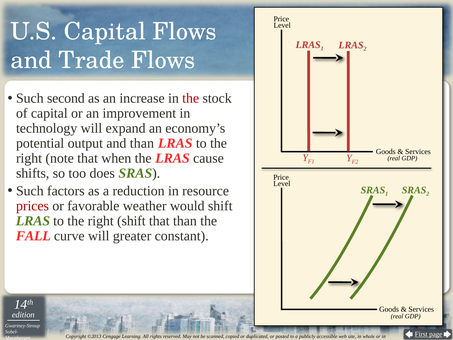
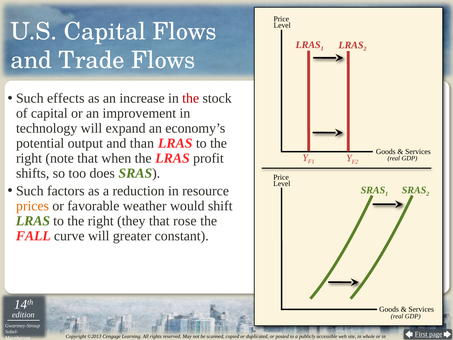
second: second -> effects (66, 98)
cause: cause -> profit (208, 158)
prices colour: red -> orange (32, 206)
right shift: shift -> they (131, 221)
that than: than -> rose (185, 221)
